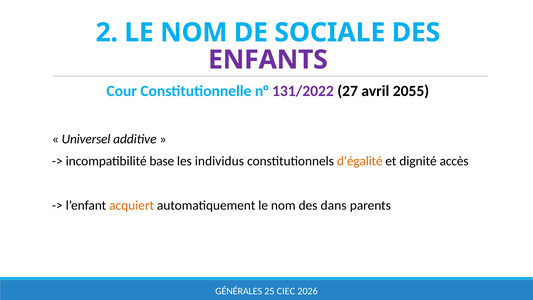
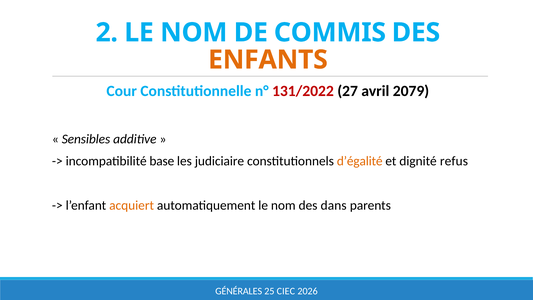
SOCIALE: SOCIALE -> COMMIS (330, 33)
ENFANTS colour: purple -> orange (268, 60)
131/2022 colour: purple -> red (303, 91)
2055: 2055 -> 2079 (411, 91)
Universel: Universel -> Sensibles (86, 139)
individus: individus -> judiciaire (219, 161)
accès: accès -> refus (454, 161)
